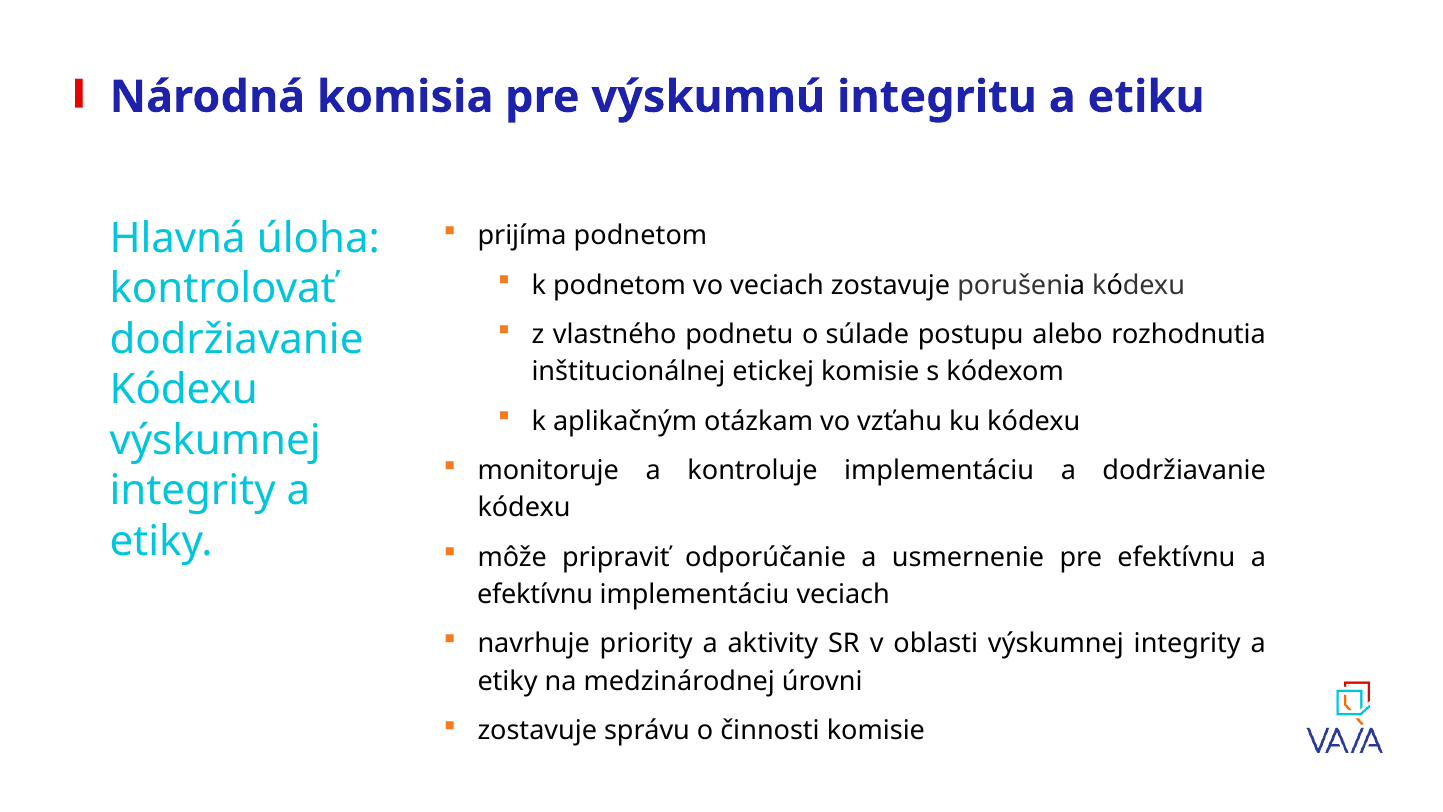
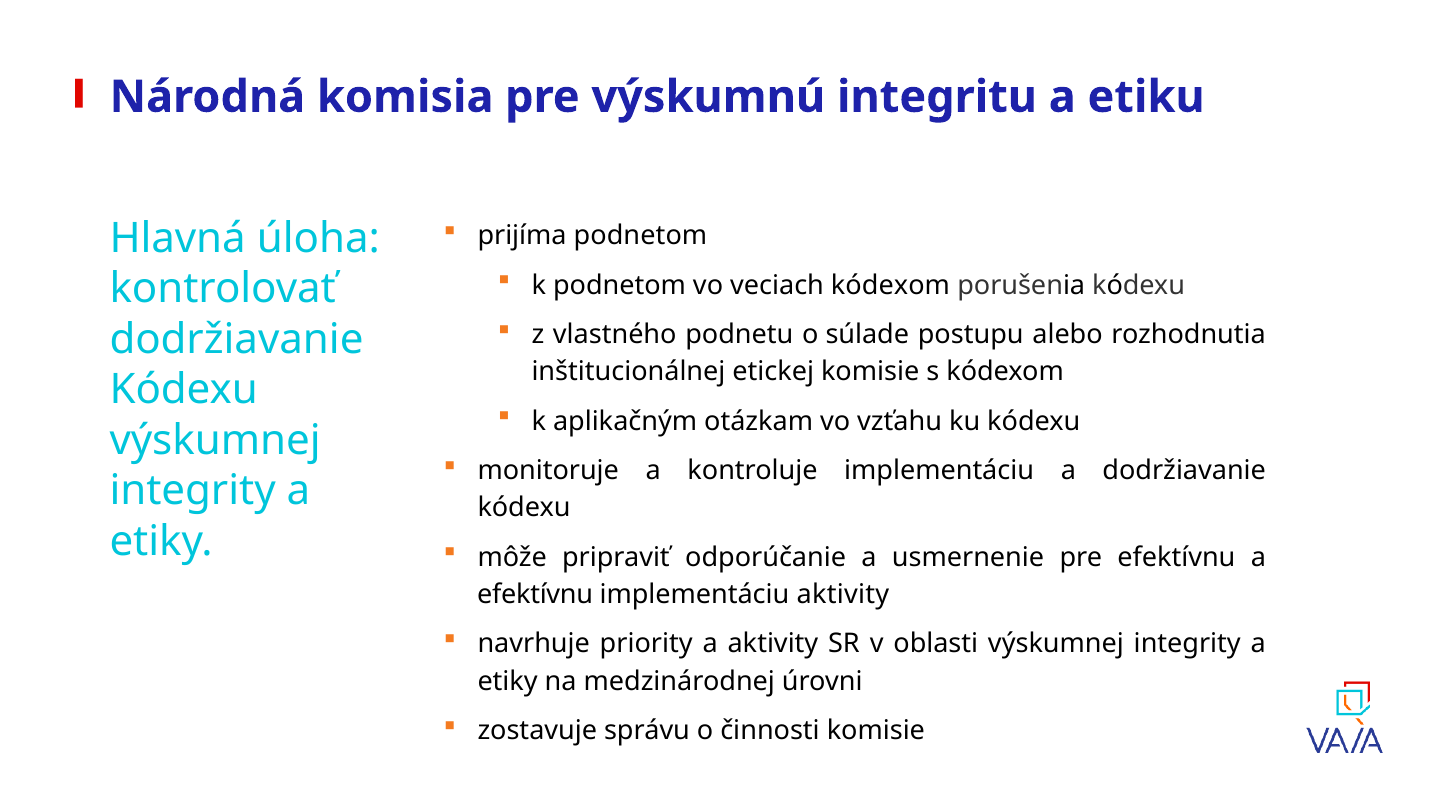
veciach zostavuje: zostavuje -> kódexom (891, 285)
implementáciu veciach: veciach -> aktivity (843, 594)
